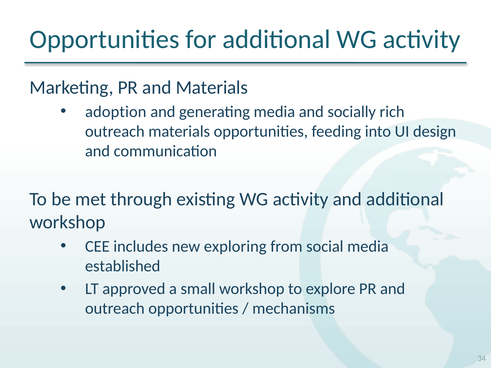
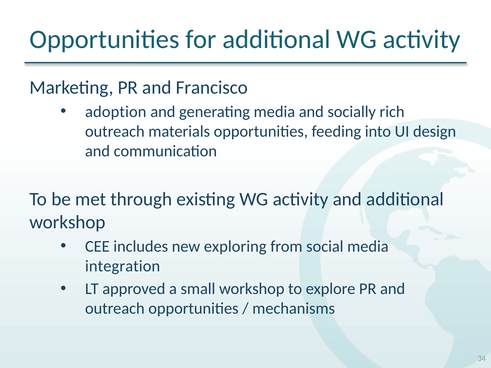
and Materials: Materials -> Francisco (212, 88)
established: established -> integration (123, 266)
